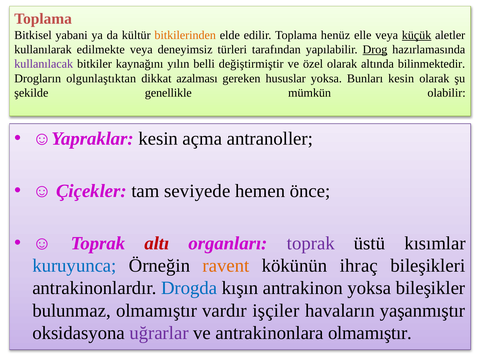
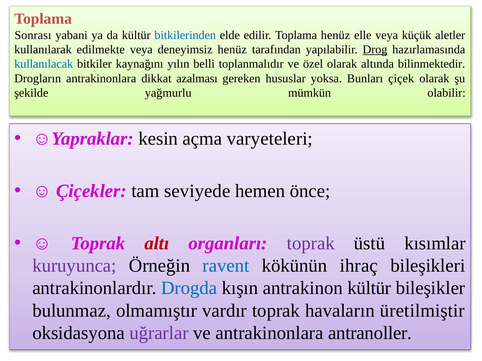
Bitkisel: Bitkisel -> Sonrası (33, 35)
bitkilerinden colour: orange -> blue (185, 35)
küçük underline: present -> none (417, 35)
deneyimsiz türleri: türleri -> henüz (232, 50)
kullanılacak colour: purple -> blue (44, 64)
değiştirmiştir: değiştirmiştir -> toplanmalıdır (251, 64)
Drogların olgunlaştıktan: olgunlaştıktan -> antrakinonlara (101, 78)
Bunları kesin: kesin -> çiçek (401, 78)
genellikle: genellikle -> yağmurlu (168, 93)
antranoller: antranoller -> varyeteleri (270, 139)
kuruyunca colour: blue -> purple (74, 266)
ravent colour: orange -> blue (226, 266)
antrakinon yoksa: yoksa -> kültür (369, 288)
vardır işçiler: işçiler -> toprak (276, 311)
yaşanmıştır: yaşanmıştır -> üretilmiştir (422, 311)
antrakinonlara olmamıştır: olmamıştır -> antranoller (370, 333)
